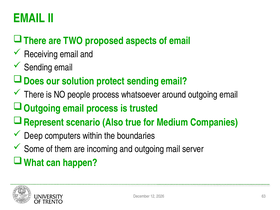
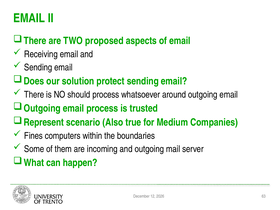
people: people -> should (79, 95)
Deep: Deep -> Fines (33, 136)
